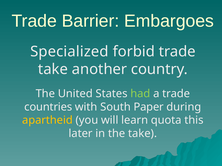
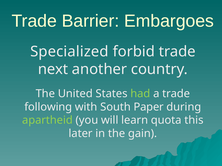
take: take -> next (53, 69)
countries: countries -> following (48, 107)
apartheid colour: yellow -> light green (47, 121)
the take: take -> gain (143, 134)
